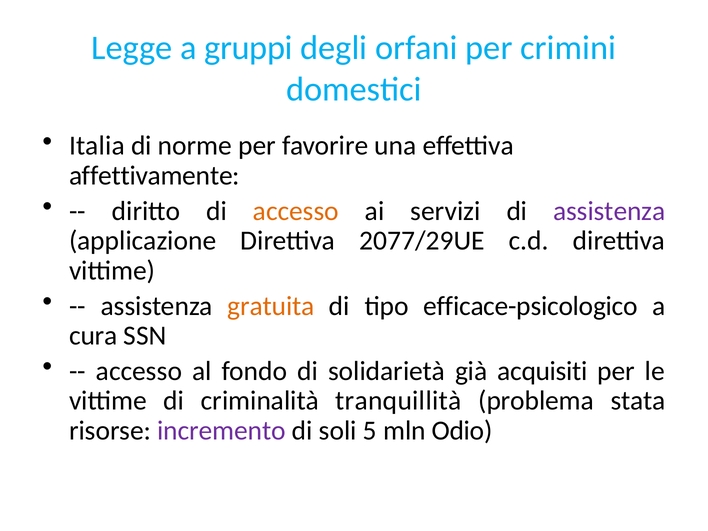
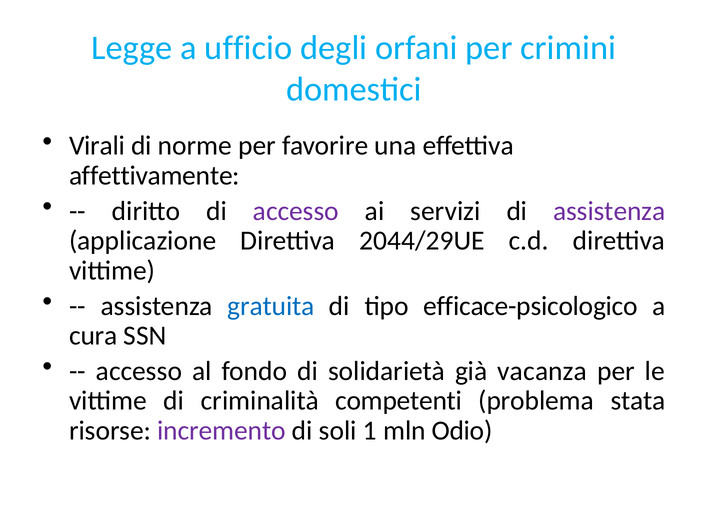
gruppi: gruppi -> ufficio (248, 48)
Italia: Italia -> Virali (97, 146)
accesso colour: orange -> purple (296, 211)
2077/29UE: 2077/29UE -> 2044/29UE (422, 241)
gratuita colour: orange -> blue (271, 306)
acquisiti: acquisiti -> vacanza (542, 371)
tranquillità: tranquillità -> competenti (399, 401)
5: 5 -> 1 (370, 431)
